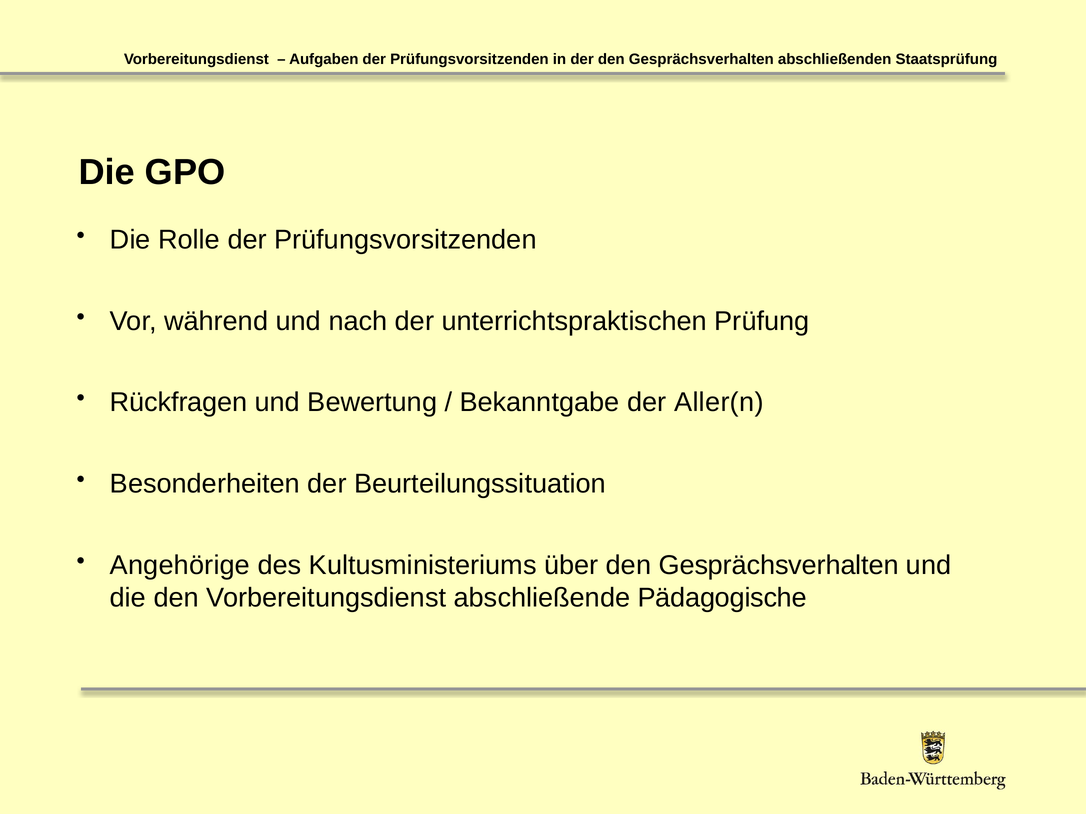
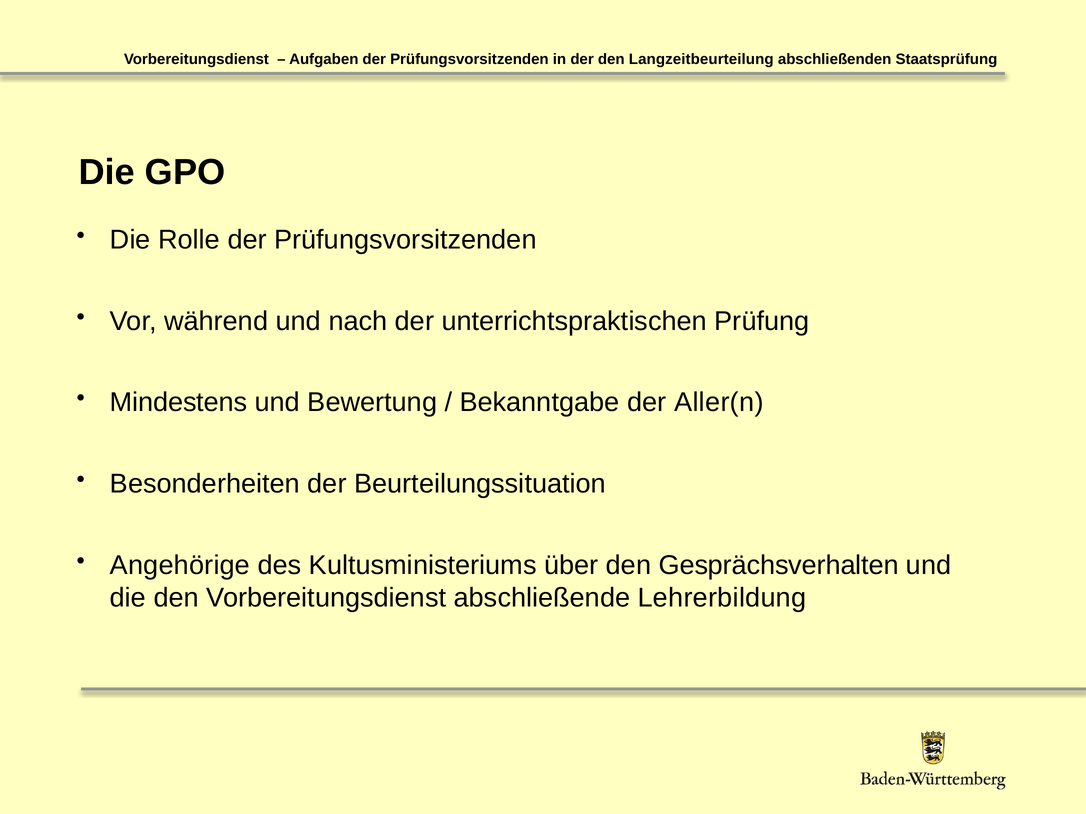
der den Gesprächsverhalten: Gesprächsverhalten -> Langzeitbeurteilung (701, 59)
Rückfragen: Rückfragen -> Mindestens (179, 403)
Pädagogische: Pädagogische -> Lehrerbildung (722, 598)
